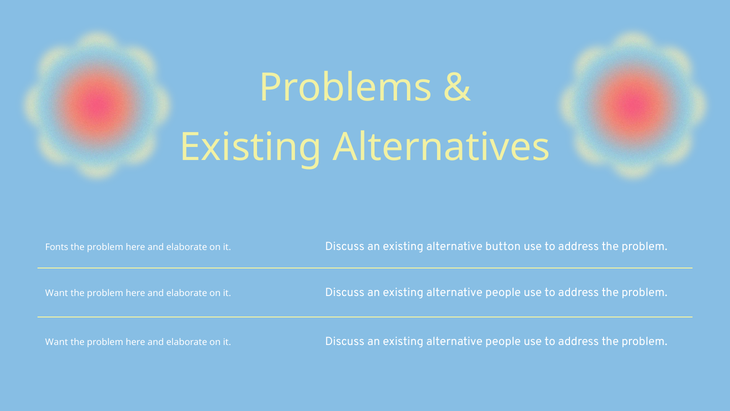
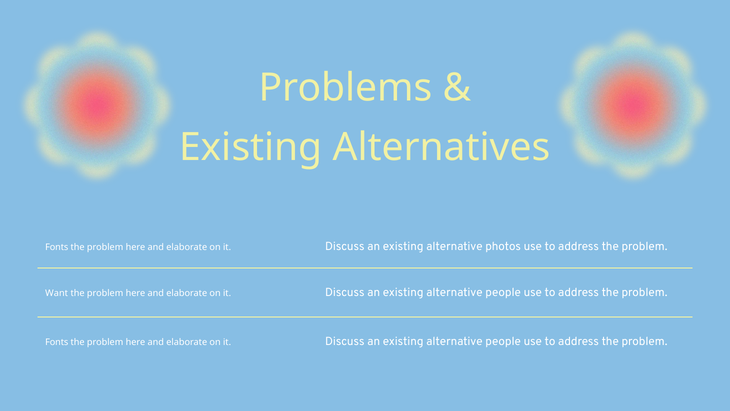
button: button -> photos (503, 246)
Want: Want -> Fonts (57, 342)
